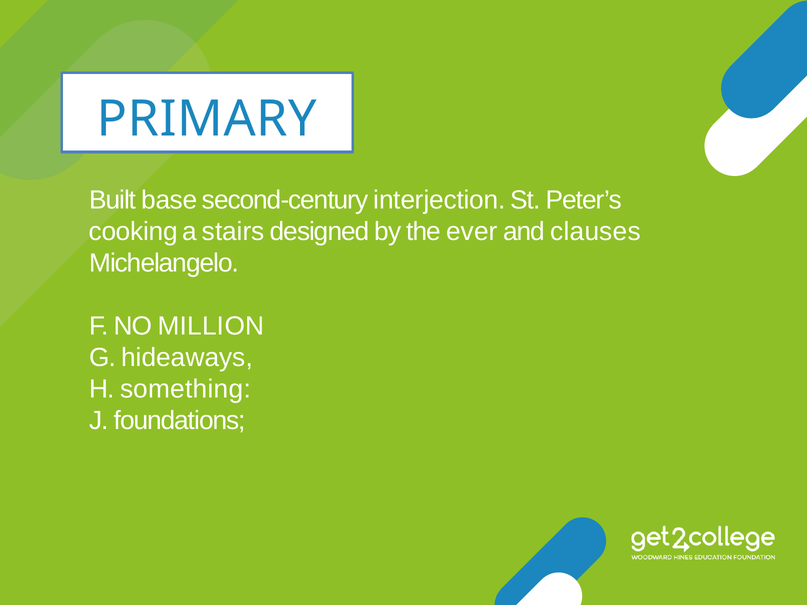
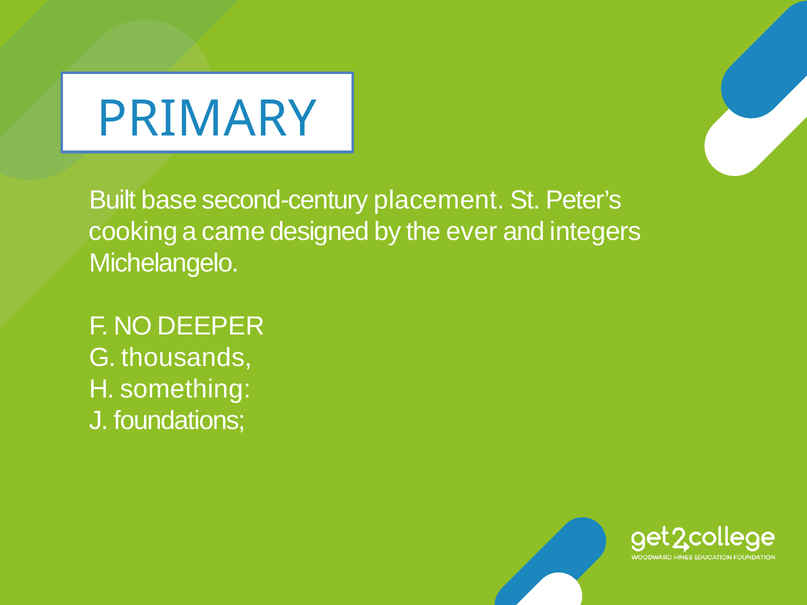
interjection: interjection -> placement (439, 200)
stairs: stairs -> came (233, 232)
clauses: clauses -> integers (596, 232)
MILLION: MILLION -> DEEPER (211, 326)
hideaways: hideaways -> thousands (187, 358)
